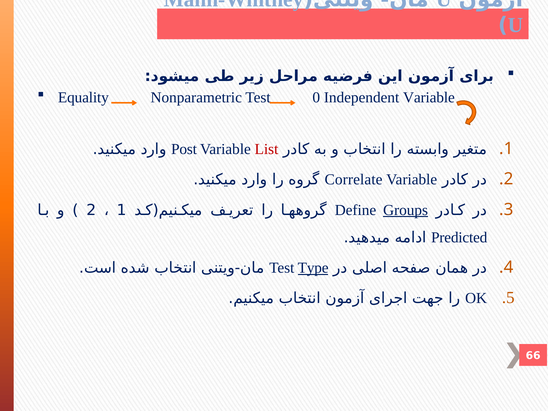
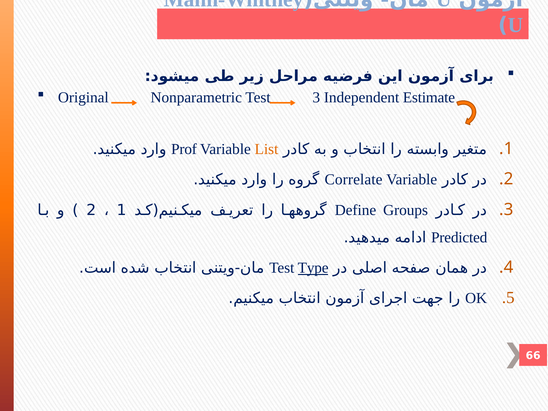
Equality: Equality -> Original (83, 97)
0: 0 -> 3 (316, 97)
Independent Variable: Variable -> Estimate (429, 97)
Post: Post -> Prof (184, 149)
List colour: red -> orange (266, 149)
Groups underline: present -> none (406, 210)
